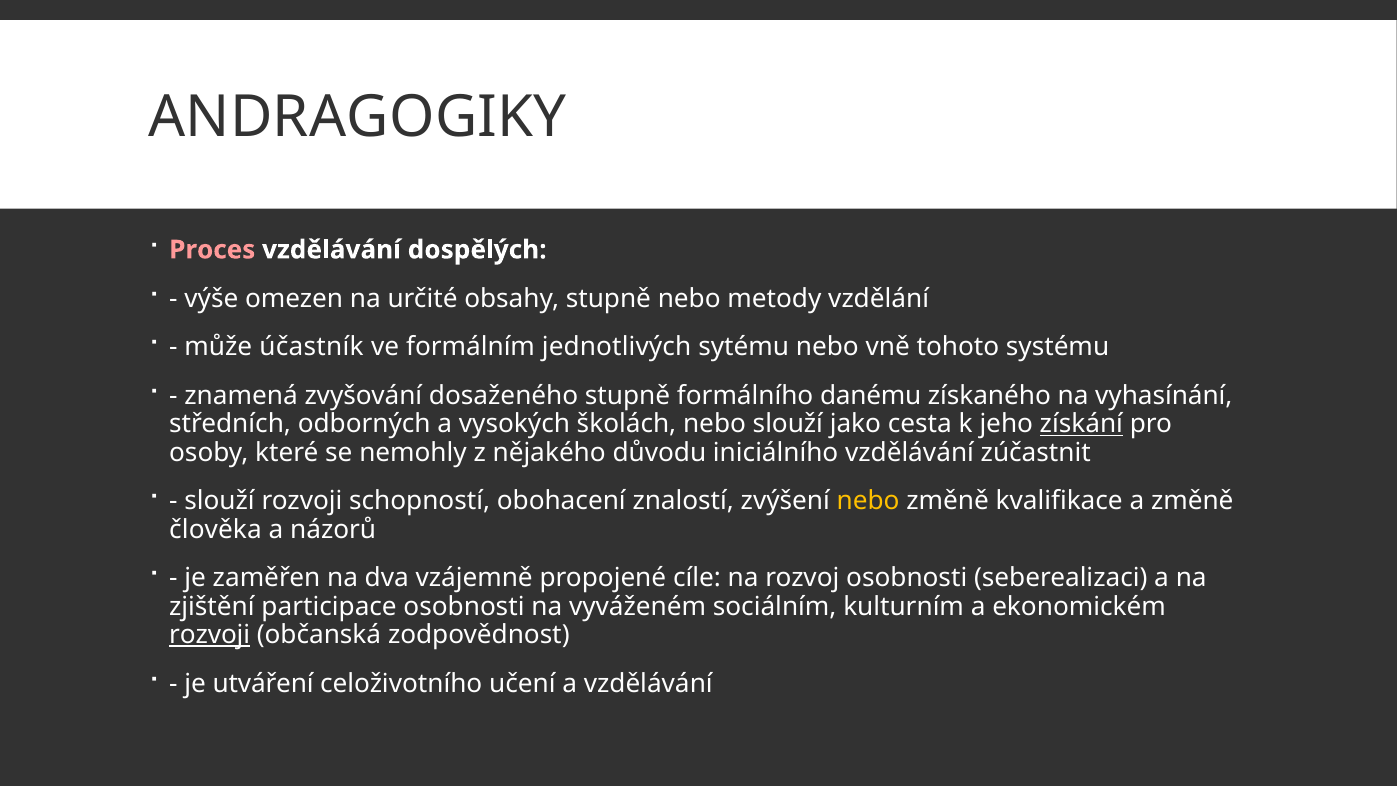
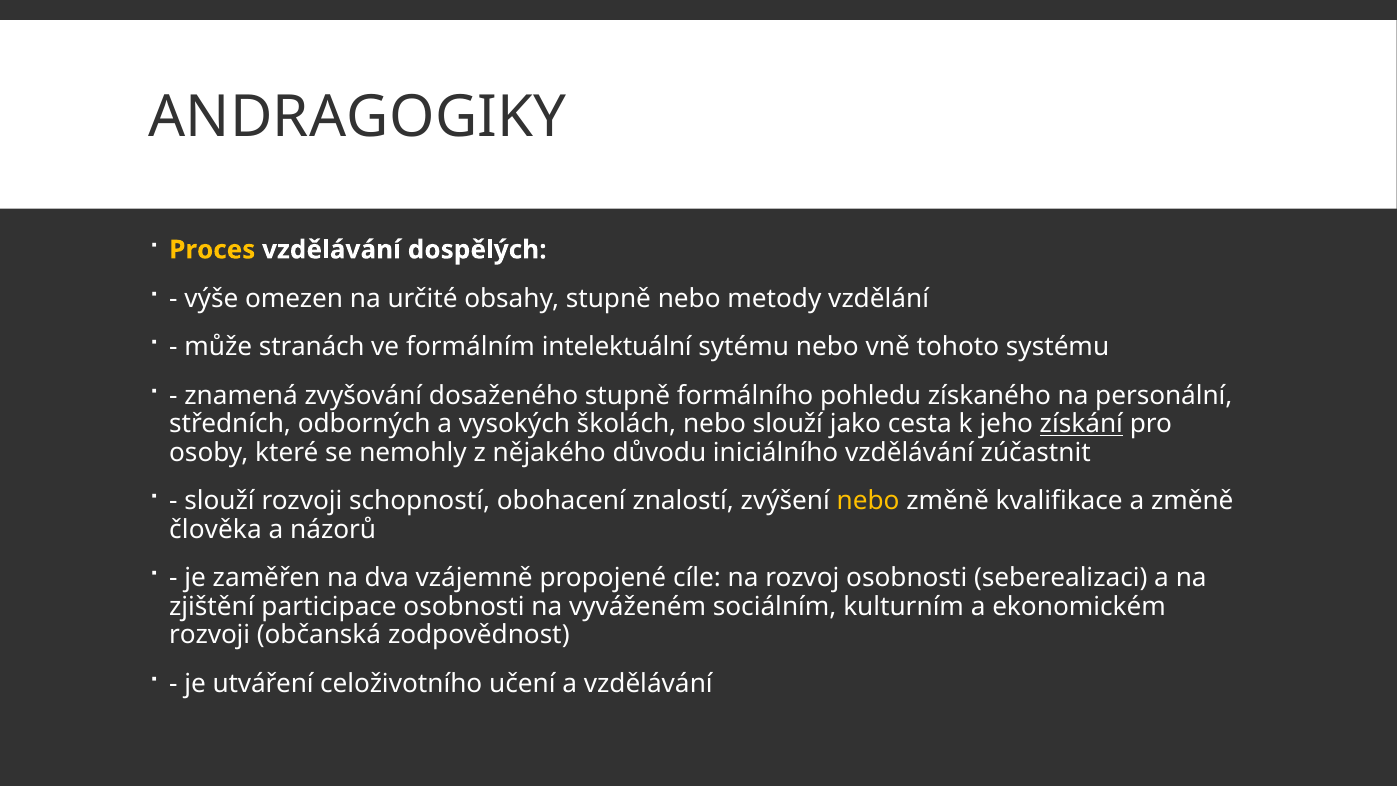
Proces colour: pink -> yellow (212, 250)
účastník: účastník -> stranách (312, 347)
jednotlivých: jednotlivých -> intelektuální (617, 347)
danému: danému -> pohledu (871, 396)
vyhasínání: vyhasínání -> personální (1164, 396)
rozvoji underline: present -> none (210, 635)
